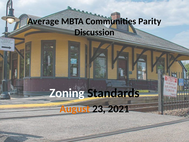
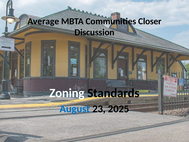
Parity: Parity -> Closer (150, 21)
August colour: orange -> blue (75, 109)
2021: 2021 -> 2025 (119, 109)
